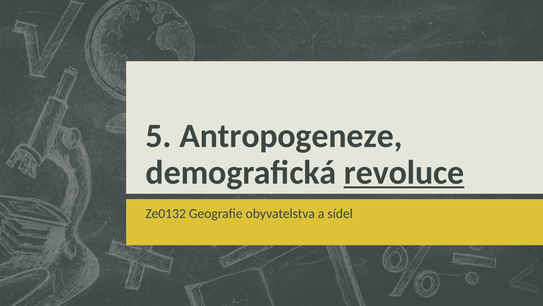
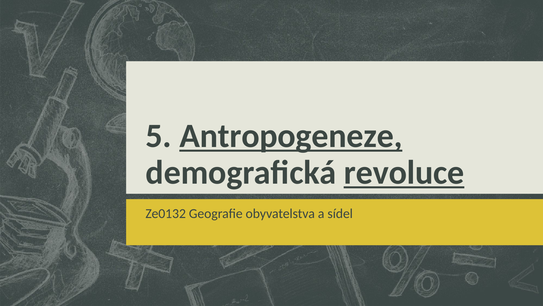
Antropogeneze underline: none -> present (291, 136)
